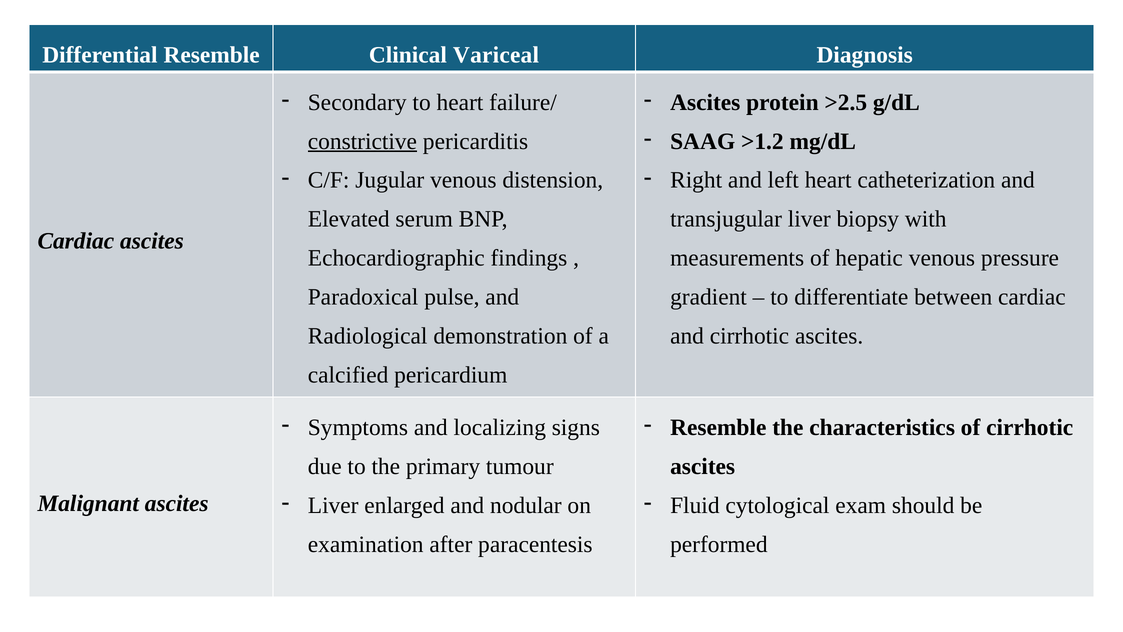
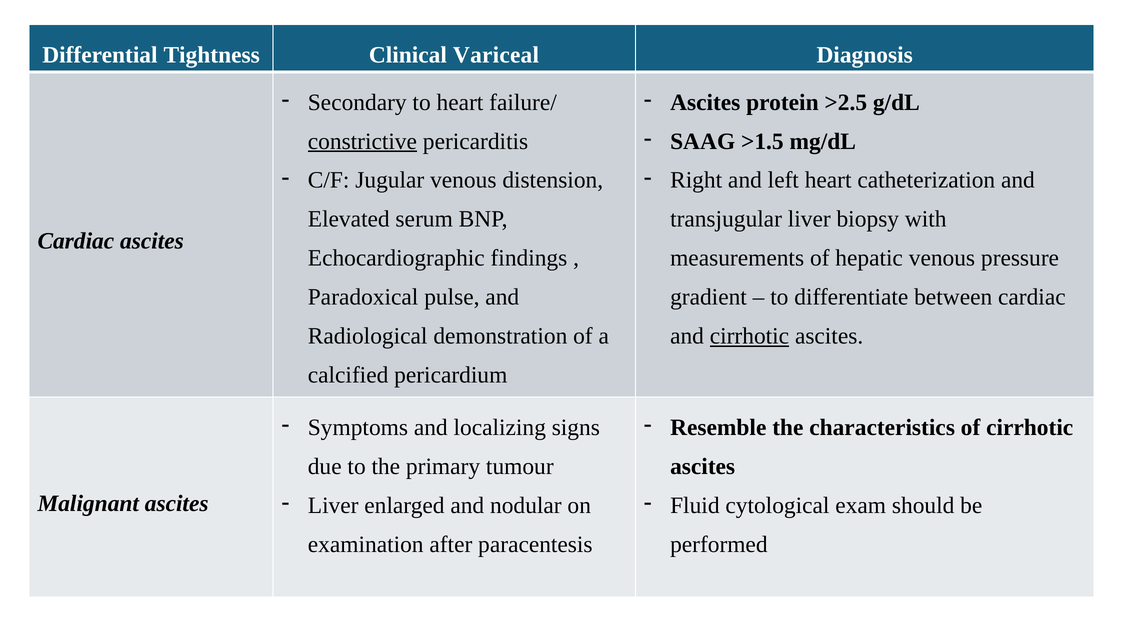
Differential Resemble: Resemble -> Tightness (212, 55)
>1.2: >1.2 -> >1.5 (762, 141)
cirrhotic underline: none -> present (749, 336)
